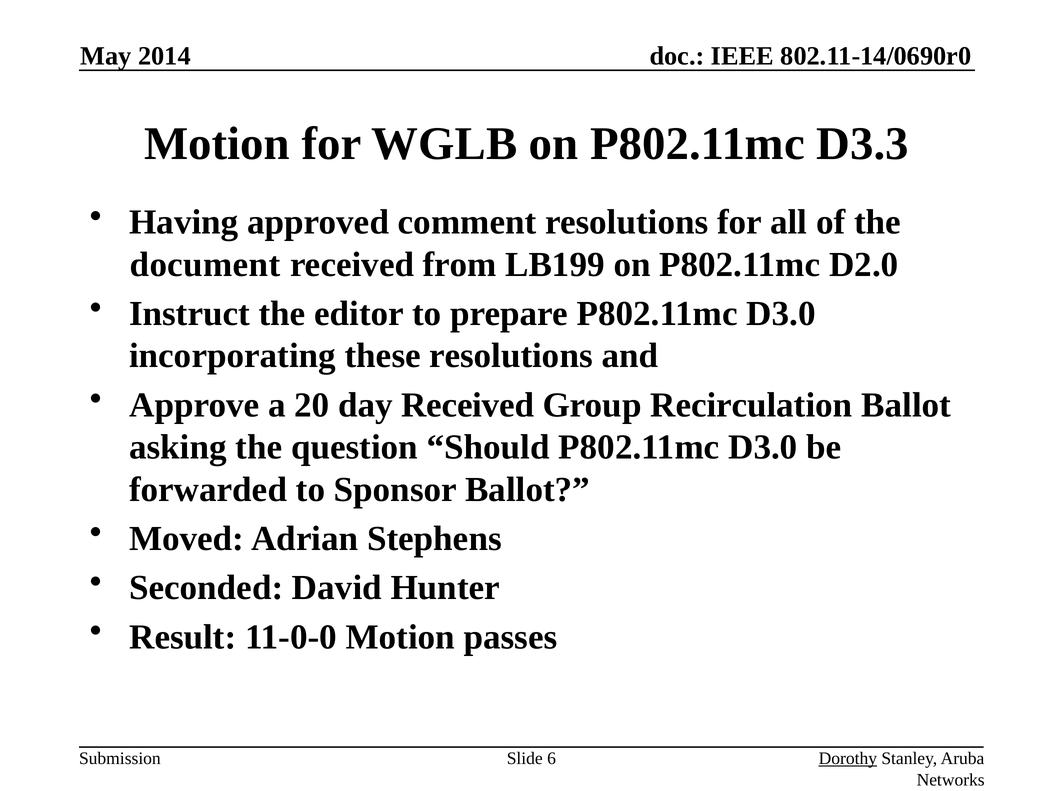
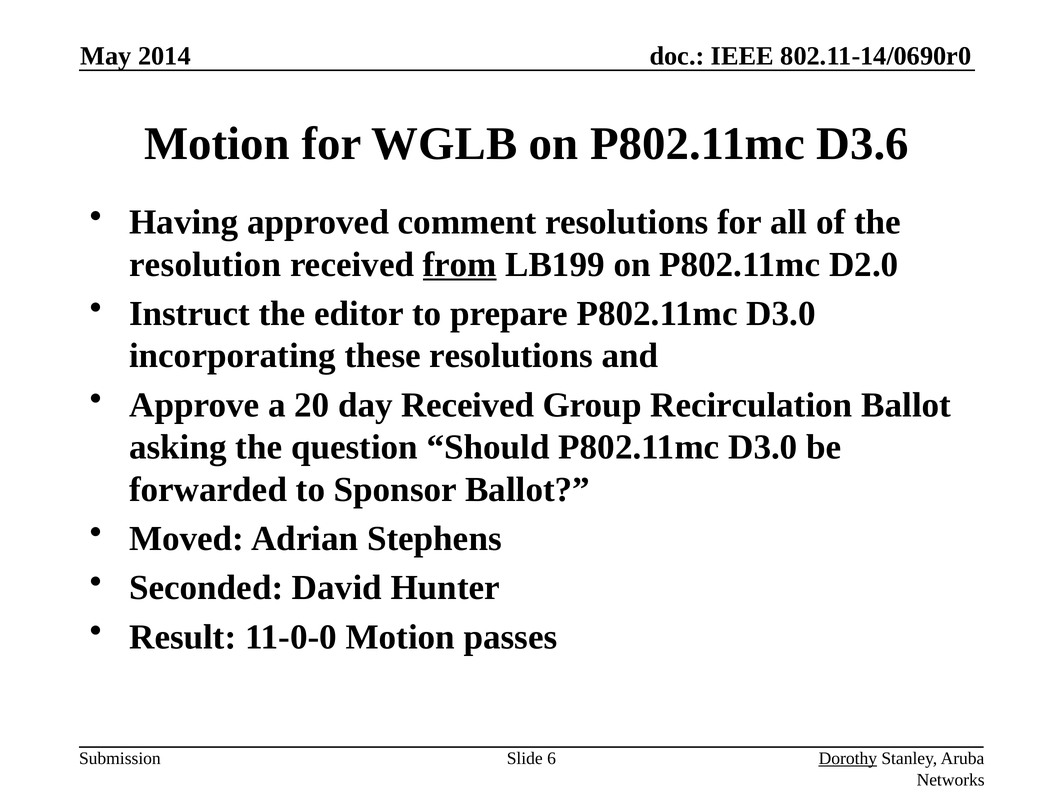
D3.3: D3.3 -> D3.6 (863, 144)
document: document -> resolution (205, 264)
from underline: none -> present (460, 264)
